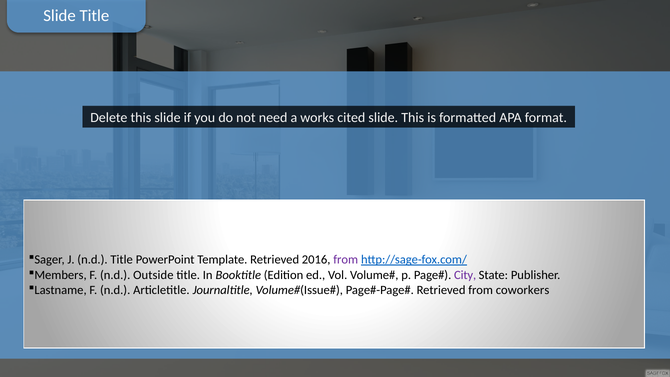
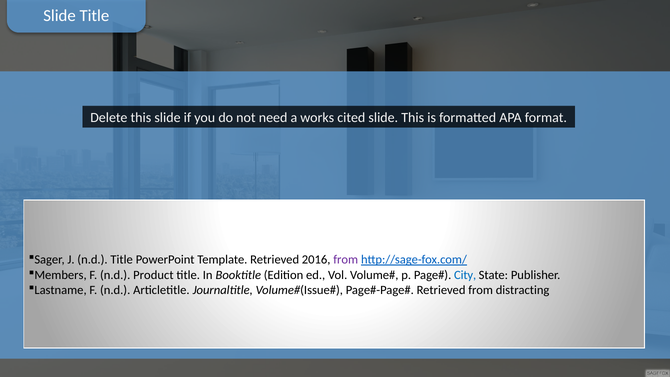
Outside: Outside -> Product (153, 275)
City colour: purple -> blue (465, 275)
coworkers: coworkers -> distracting (523, 290)
